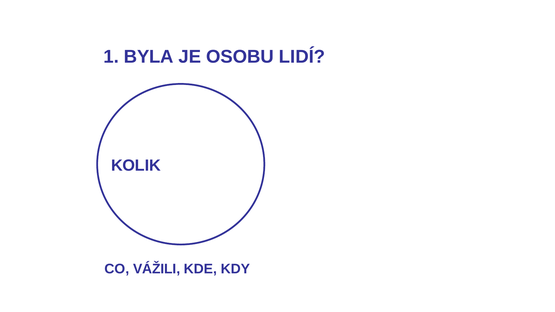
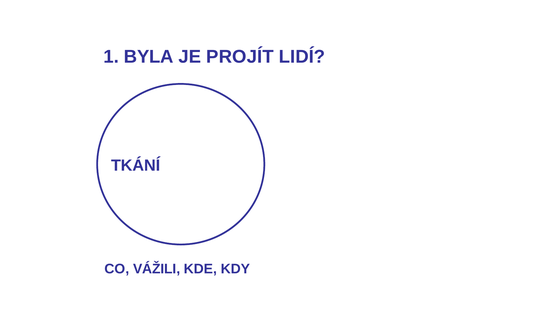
OSOBU: OSOBU -> PROJÍT (240, 57)
KOLIK: KOLIK -> TKÁNÍ (136, 166)
